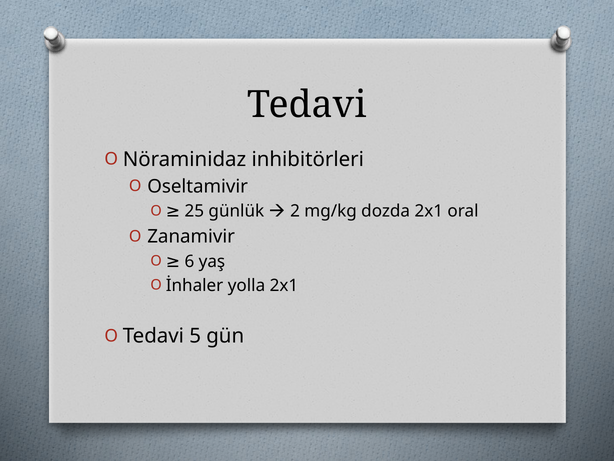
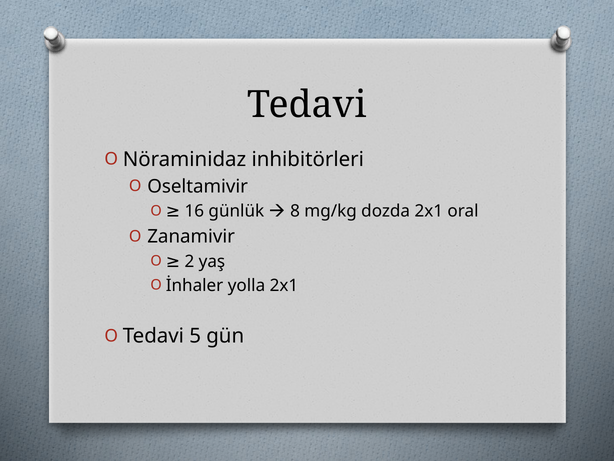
25: 25 -> 16 (194, 211)
2: 2 -> 8 (295, 211)
6: 6 -> 2 (189, 261)
